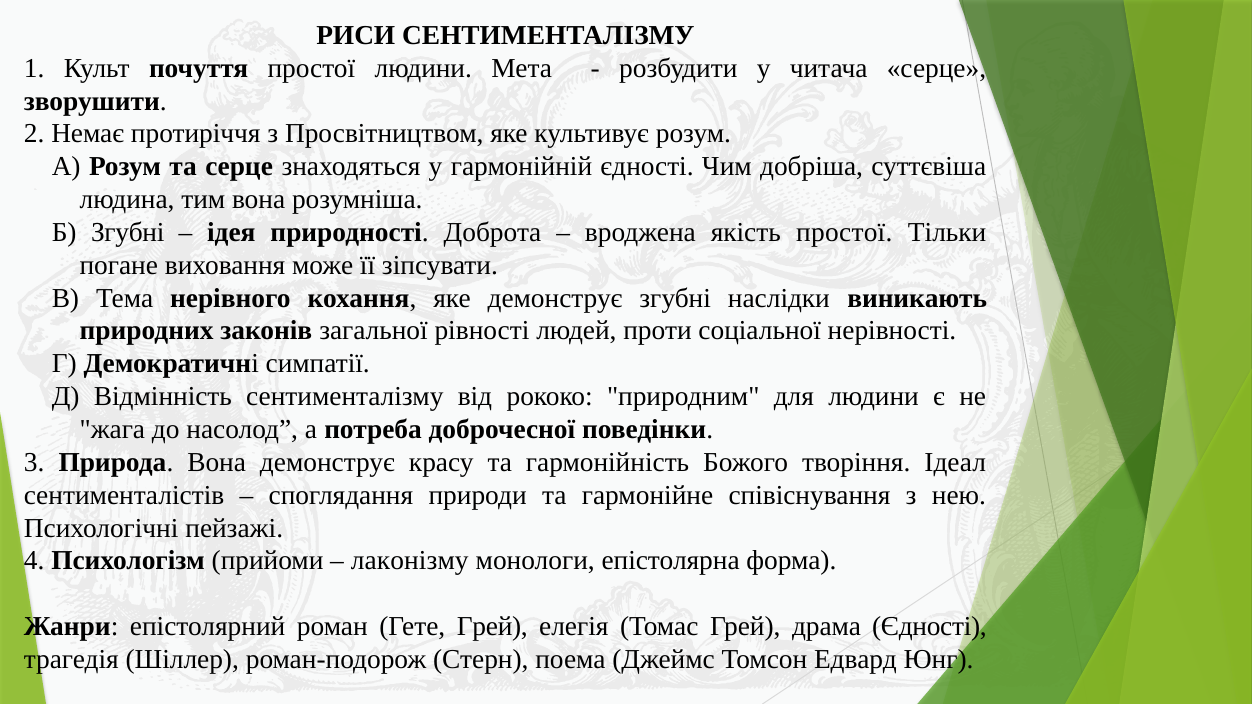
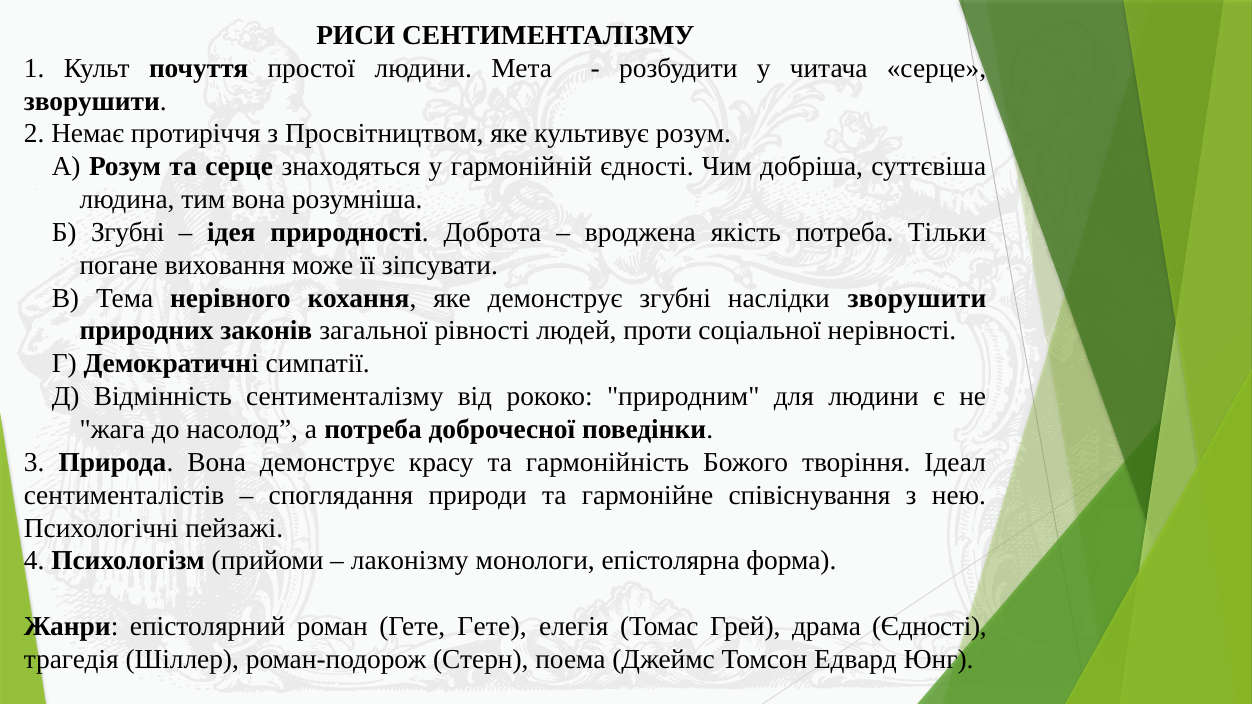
якість простої: простої -> потреба (845, 232)
наслідки виникають: виникають -> зворушити (917, 298)
Гете Грей: Грей -> Гете (492, 627)
